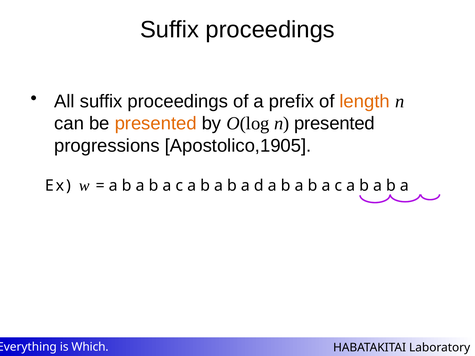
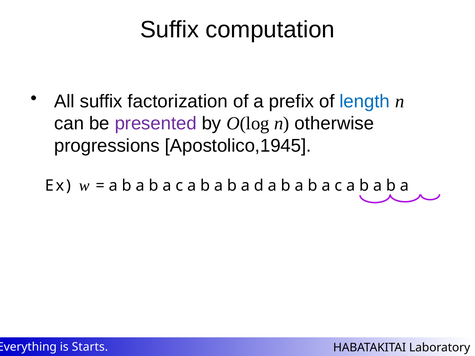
proceedings: proceedings -> computation (270, 30)
All suffix proceedings: proceedings -> factorization (178, 101)
length colour: orange -> blue (365, 101)
presented colour: orange -> purple (156, 123)
n presented: presented -> otherwise (334, 123)
Apostolico,1905: Apostolico,1905 -> Apostolico,1945 (238, 146)
Which: Which -> Starts (90, 347)
